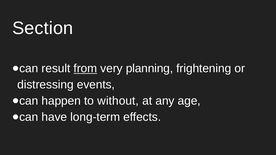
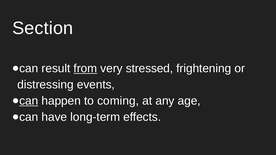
planning: planning -> stressed (149, 69)
can underline: none -> present (29, 101)
without: without -> coming (118, 101)
